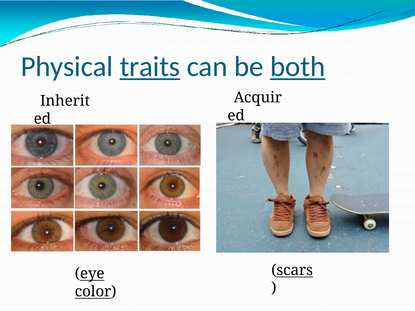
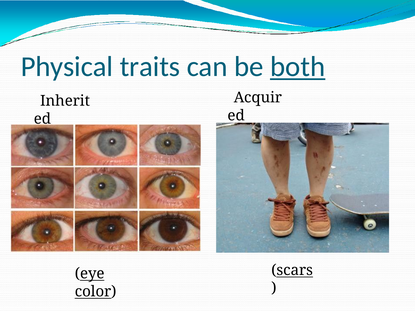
traits underline: present -> none (150, 67)
